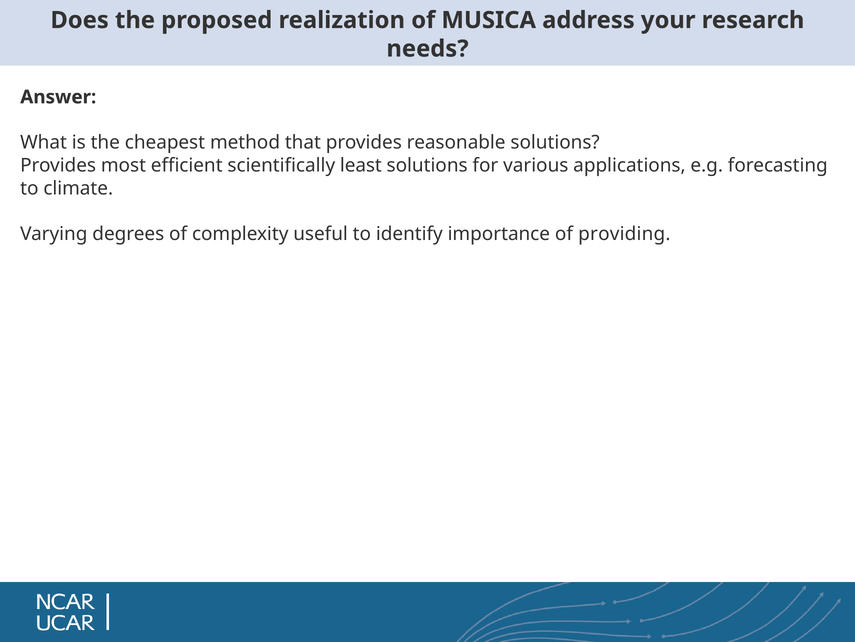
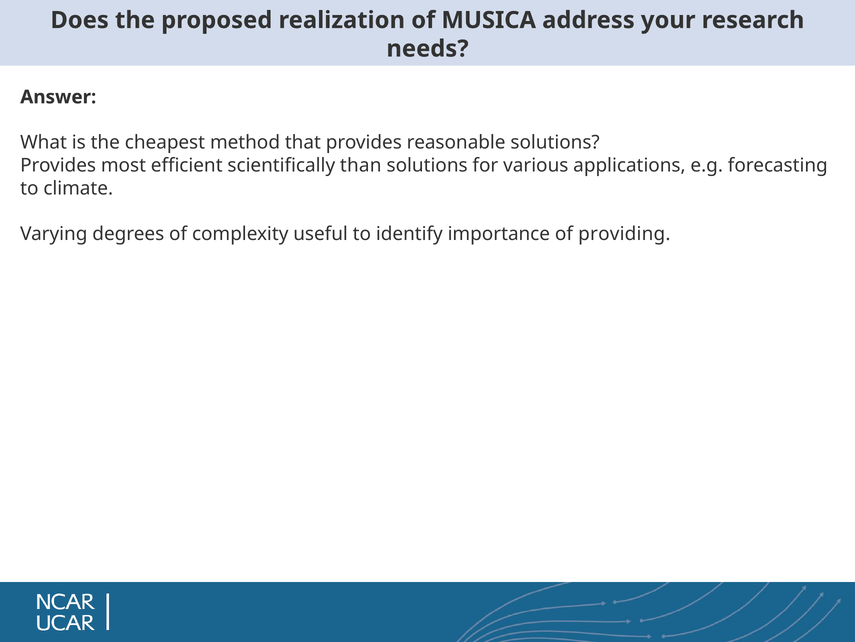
least: least -> than (361, 165)
